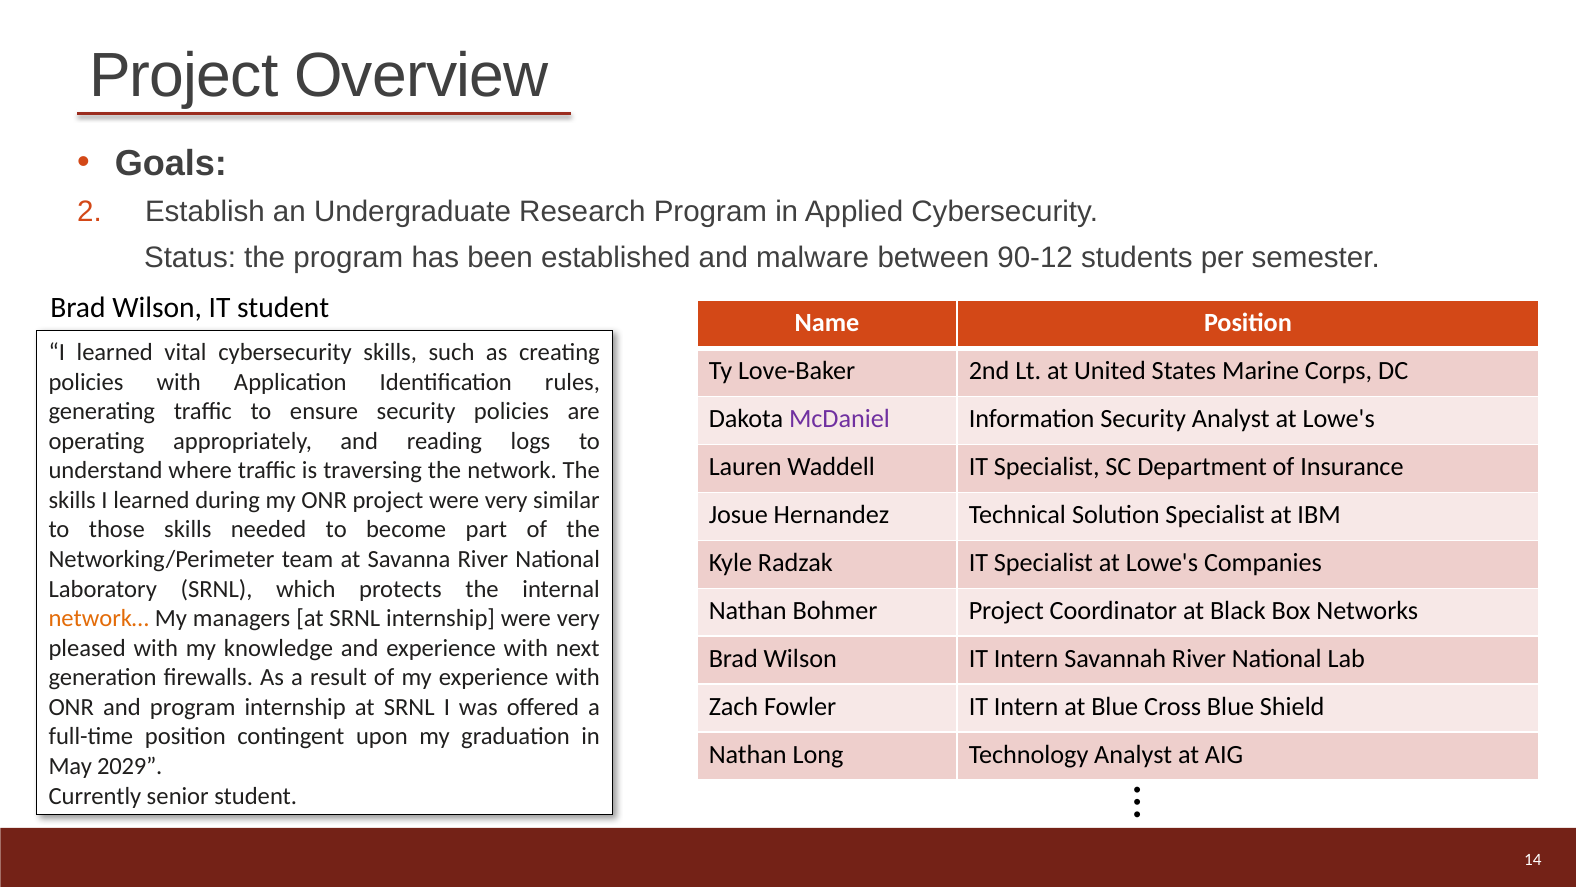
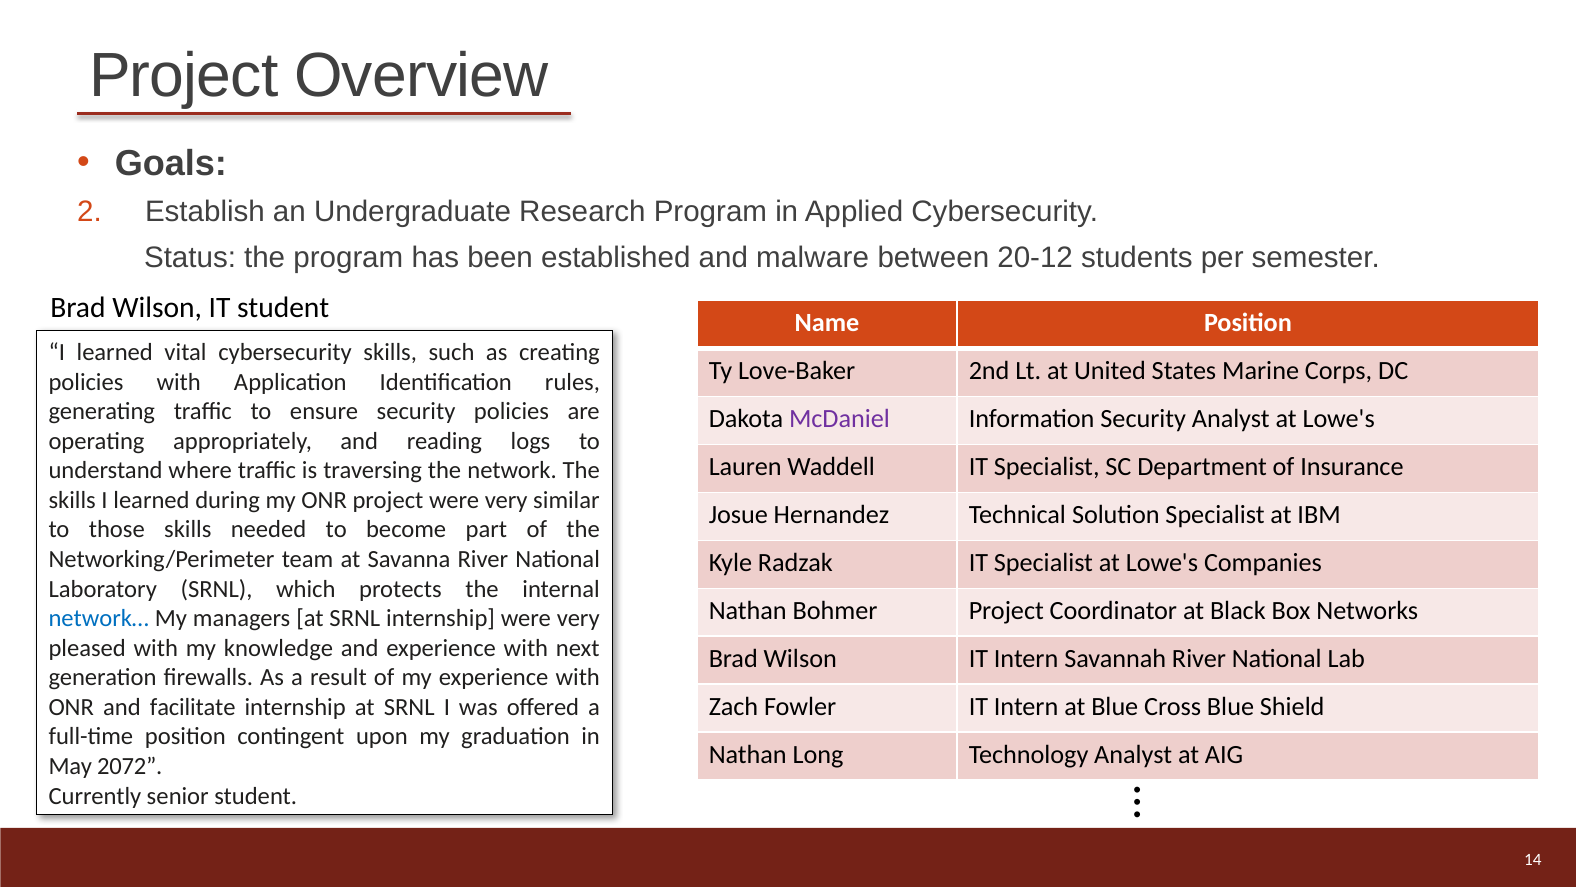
90-12: 90-12 -> 20-12 (1035, 257)
network… colour: orange -> blue (99, 618)
and program: program -> facilitate (193, 707)
2029: 2029 -> 2072 (130, 766)
